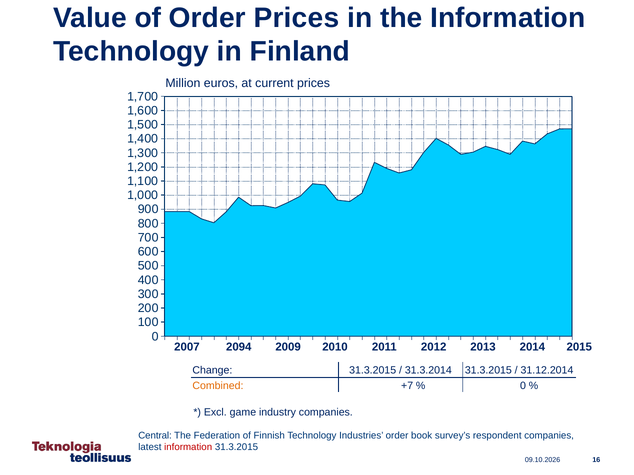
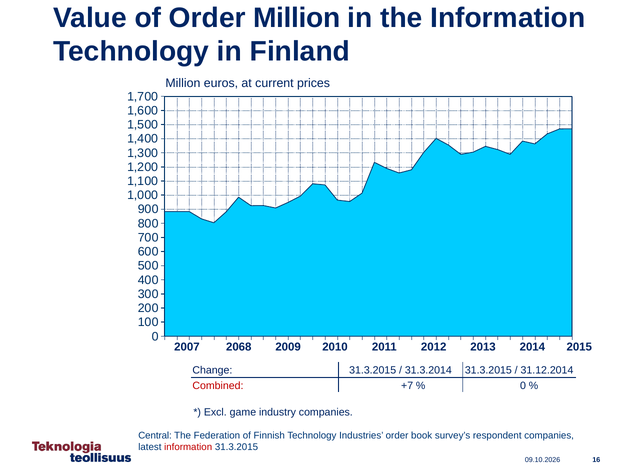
Order Prices: Prices -> Million (297, 18)
2094: 2094 -> 2068 (239, 347)
Combined colour: orange -> red (218, 386)
